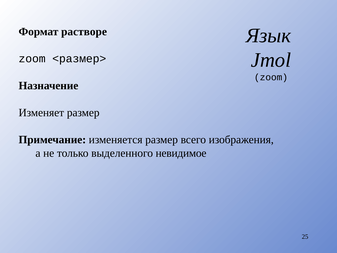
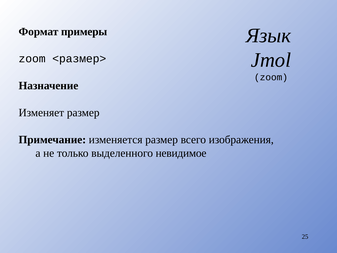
растворе: растворе -> примеры (84, 32)
